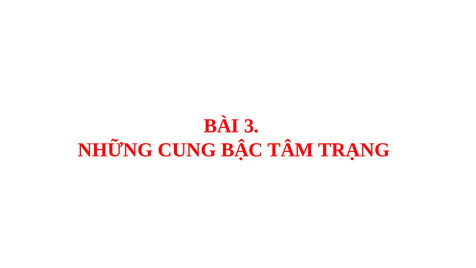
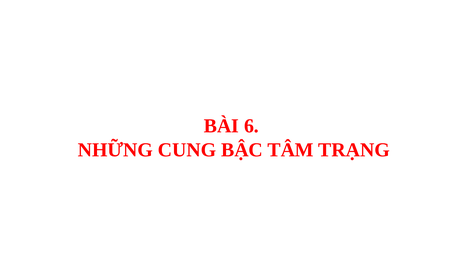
3: 3 -> 6 (251, 126)
